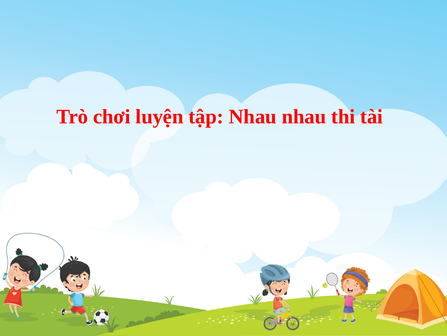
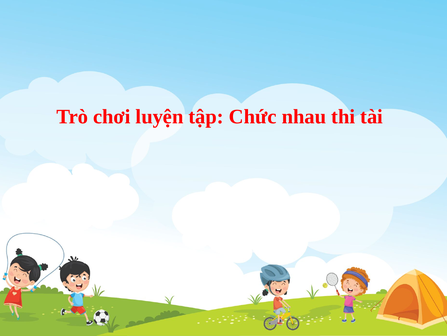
tập Nhau: Nhau -> Chức (253, 116)
